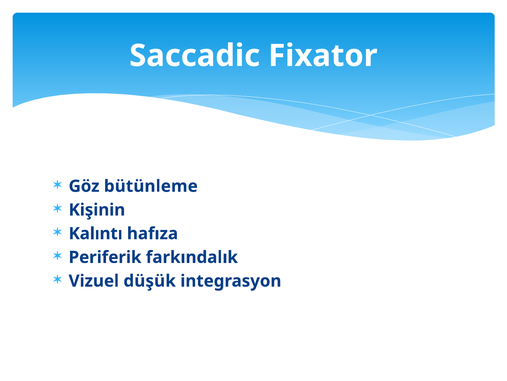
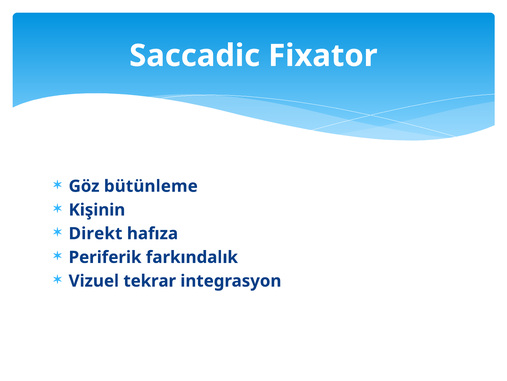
Kalıntı: Kalıntı -> Direkt (96, 233)
düşük: düşük -> tekrar (150, 280)
